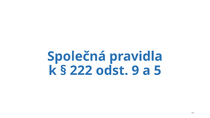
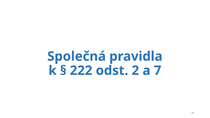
9: 9 -> 2 (135, 71)
5: 5 -> 7 (158, 71)
